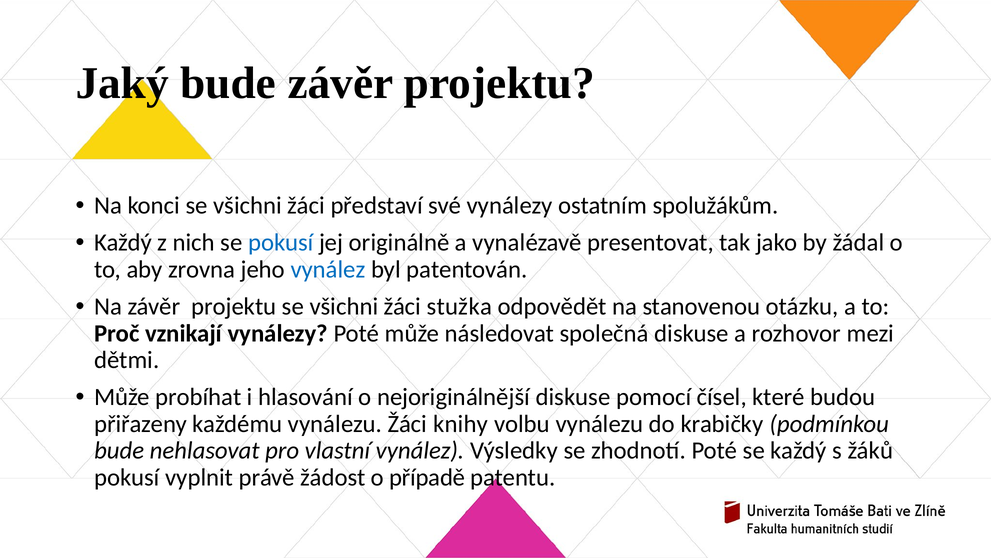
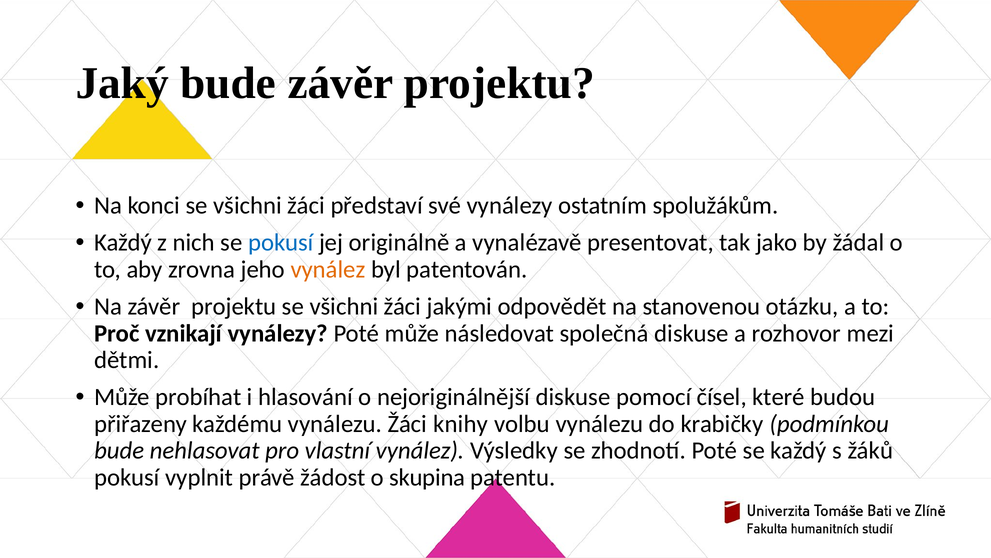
vynález colour: blue -> orange (328, 269)
stužka: stužka -> jakými (459, 306)
případě: případě -> skupina (427, 477)
